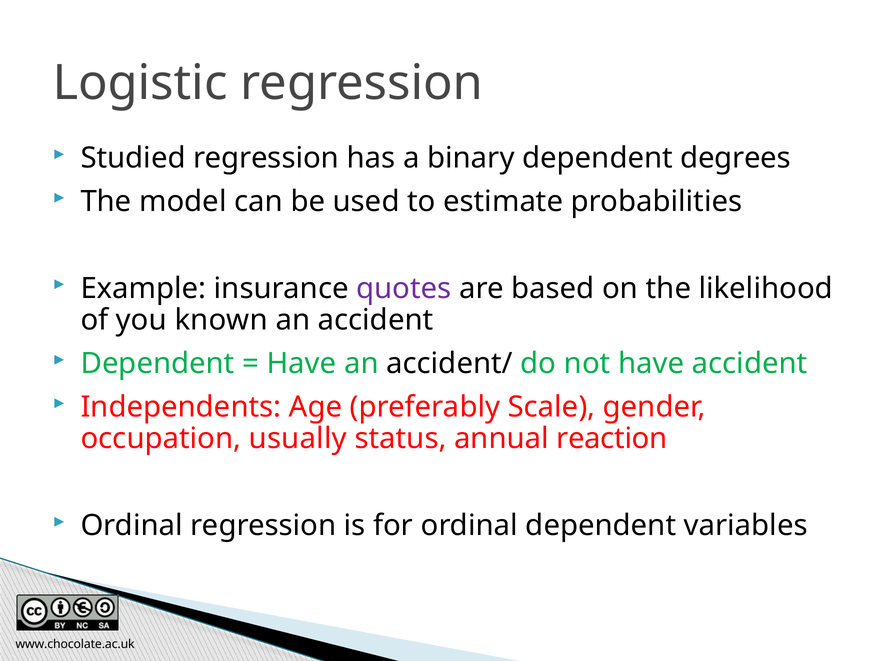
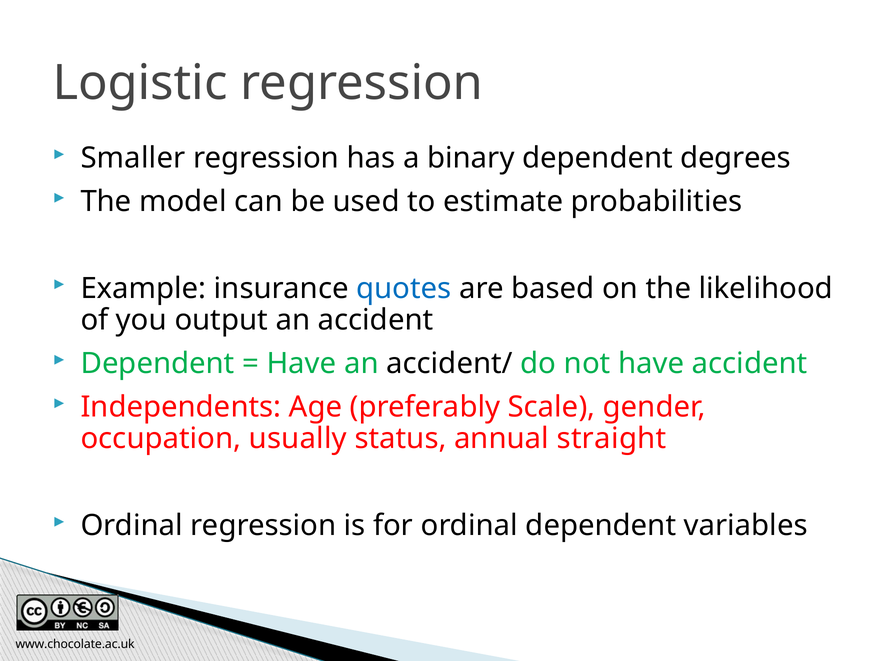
Studied: Studied -> Smaller (133, 158)
quotes colour: purple -> blue (404, 288)
known: known -> output (221, 320)
reaction: reaction -> straight (612, 439)
